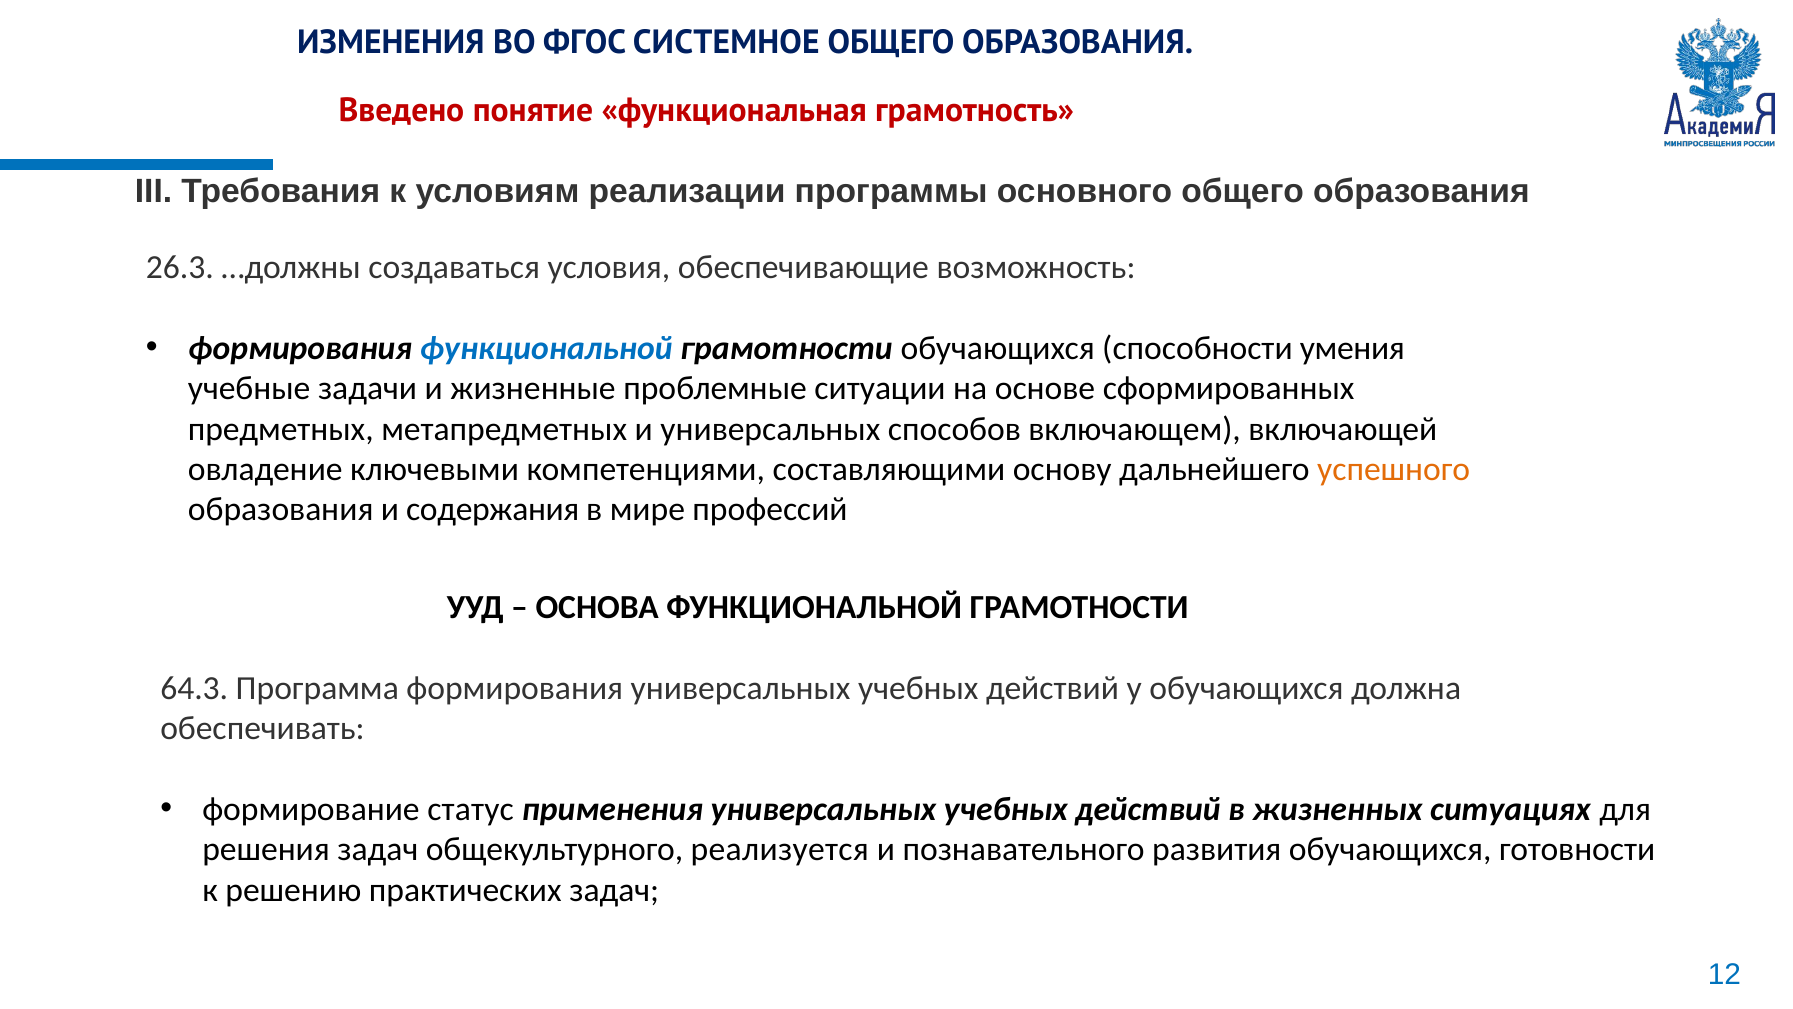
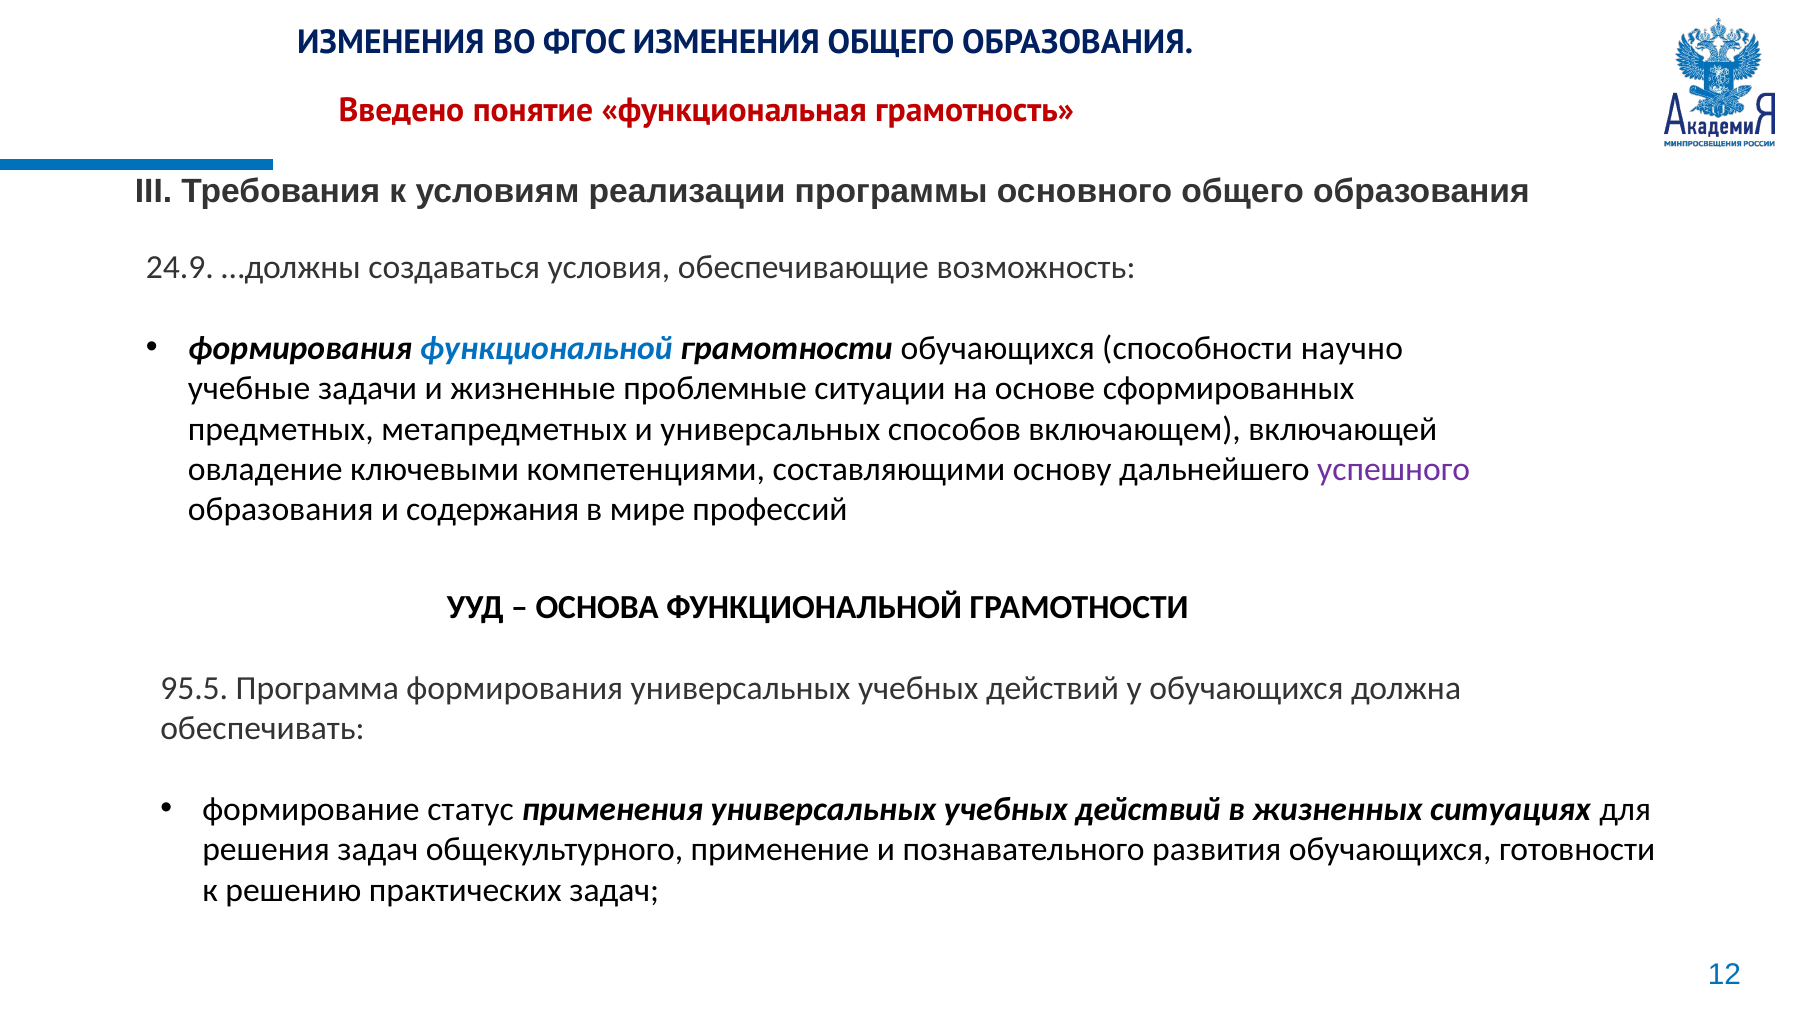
ФГОС СИСТЕМНОЕ: СИСТЕМНОЕ -> ИЗМЕНЕНИЯ (726, 43)
26.3: 26.3 -> 24.9 (180, 268)
умения: умения -> научно (1352, 348)
успешного colour: orange -> purple (1394, 469)
64.3: 64.3 -> 95.5 (194, 688)
реализуется: реализуется -> применение (780, 849)
